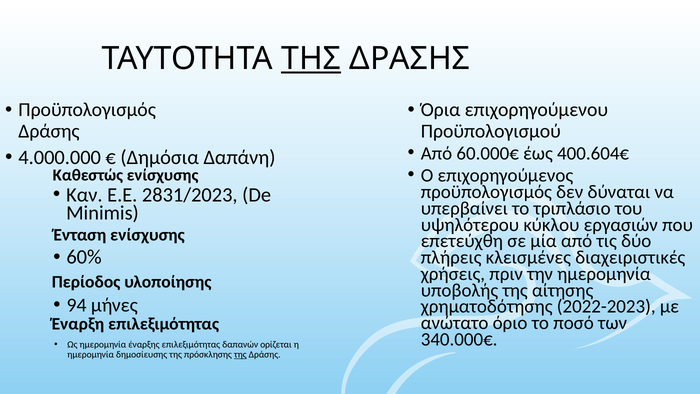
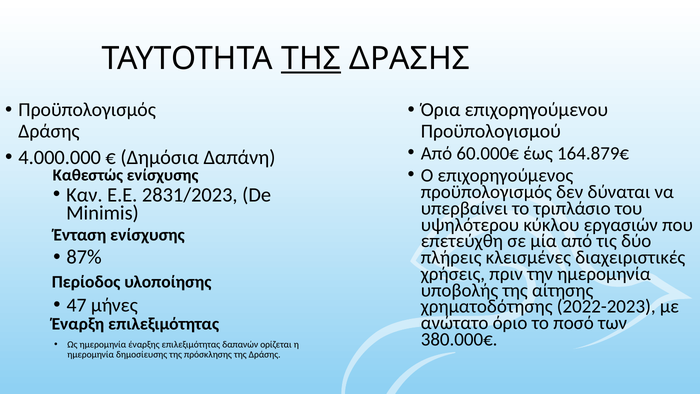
400.604€: 400.604€ -> 164.879€ (593, 153)
60%: 60% -> 87% (84, 257)
94: 94 -> 47 (77, 305)
340.000€: 340.000€ -> 380.000€ (459, 339)
της underline: present -> none (240, 355)
